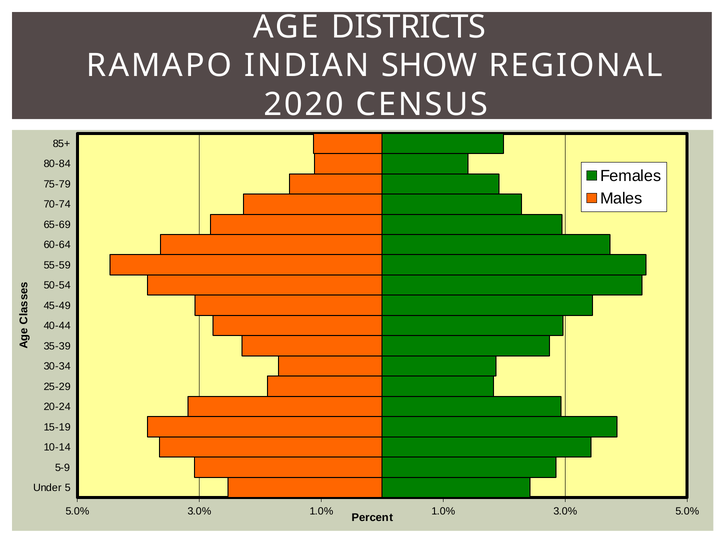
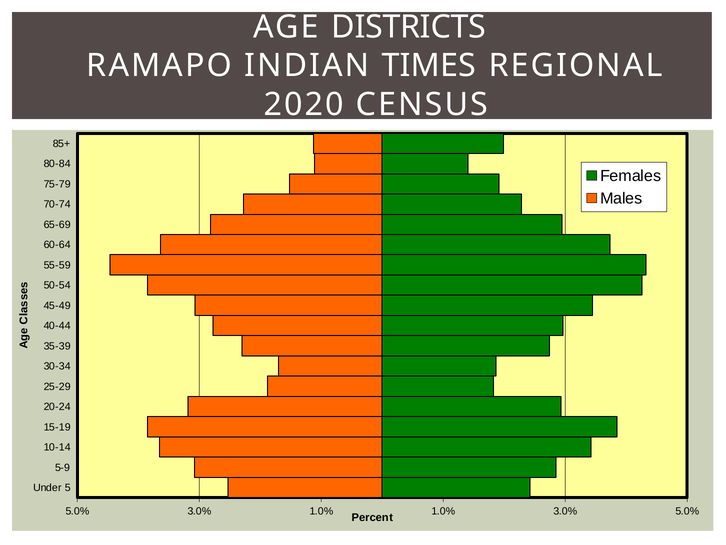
SHOW: SHOW -> TIMES (429, 66)
